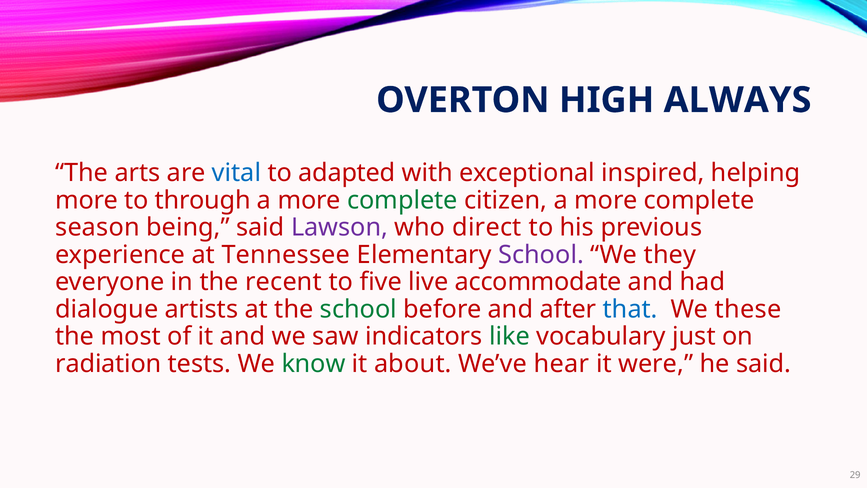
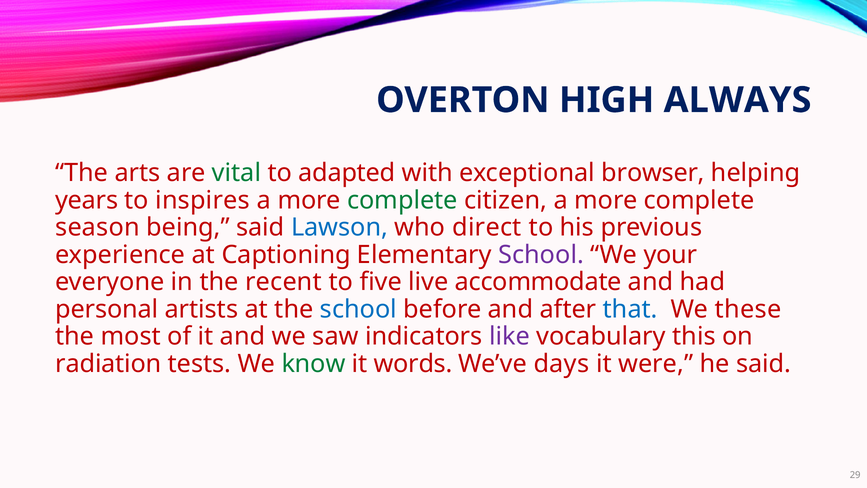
vital colour: blue -> green (236, 173)
inspired: inspired -> browser (653, 173)
more: more -> years (87, 200)
through: through -> inspires (203, 200)
Lawson colour: purple -> blue (340, 227)
Tennessee: Tennessee -> Captioning (286, 255)
they: they -> your (670, 255)
dialogue: dialogue -> personal (107, 309)
school colour: green -> blue (358, 309)
like colour: green -> purple (509, 336)
just: just -> this (694, 336)
about: about -> words (413, 364)
hear: hear -> days (561, 364)
